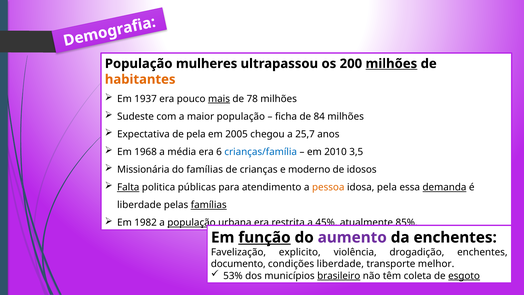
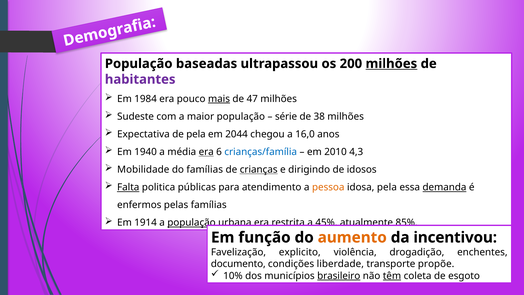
mulheres: mulheres -> baseadas (207, 64)
habitantes colour: orange -> purple (140, 79)
1937: 1937 -> 1984 (146, 99)
78: 78 -> 47 (252, 99)
ficha: ficha -> série (286, 116)
84: 84 -> 38 (319, 116)
2005: 2005 -> 2044 (237, 134)
25,7: 25,7 -> 16,0 (305, 134)
1968: 1968 -> 1940 (146, 152)
era underline: none -> present (206, 152)
3,5: 3,5 -> 4,3 (356, 152)
Missionária: Missionária -> Mobilidade (143, 169)
crianças underline: none -> present (259, 169)
moderno: moderno -> dirigindo (309, 169)
liberdade: liberdade -> enfermos (139, 205)
famílias underline: present -> none (209, 205)
1982: 1982 -> 1914 (146, 223)
função underline: present -> none (264, 237)
aumento colour: purple -> orange (352, 237)
da enchentes: enchentes -> incentivou (455, 237)
melhor: melhor -> propõe (436, 264)
53%: 53% -> 10% (233, 276)
têm underline: none -> present (392, 276)
esgoto underline: present -> none (464, 276)
